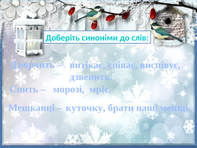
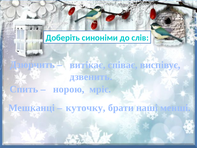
морозі: морозі -> норою (69, 89)
